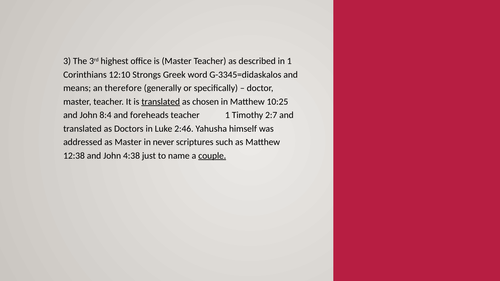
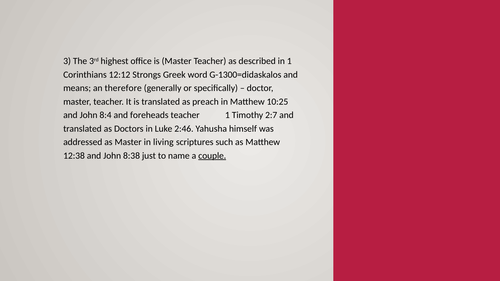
12:10: 12:10 -> 12:12 (120, 75)
G-3345=didaskalos: G-3345=didaskalos -> G-1300=didaskalos (245, 75)
translated underline: present -> none (161, 102)
chosen: chosen -> preach (205, 102)
never: never -> living (163, 142)
4:38: 4:38 -> 8:38 (132, 156)
